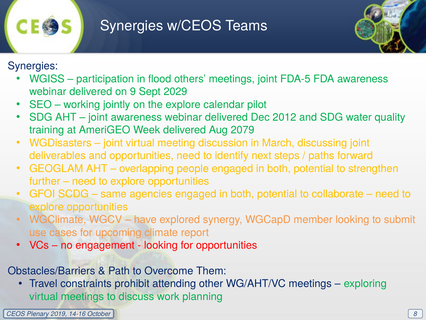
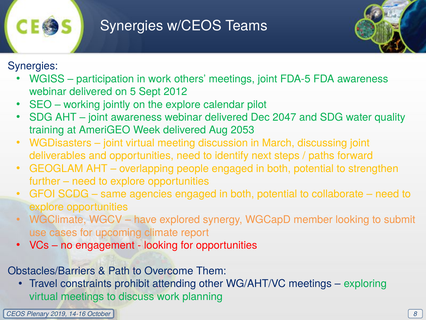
in flood: flood -> work (160, 79)
9: 9 -> 5 (133, 92)
2029: 2029 -> 2012 (175, 92)
2012: 2012 -> 2047 (284, 117)
2079: 2079 -> 2053 (243, 130)
